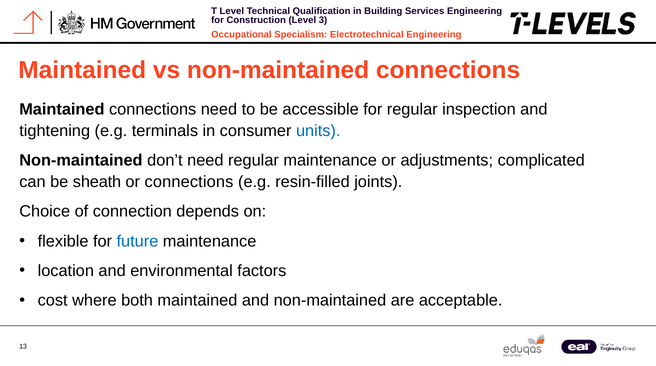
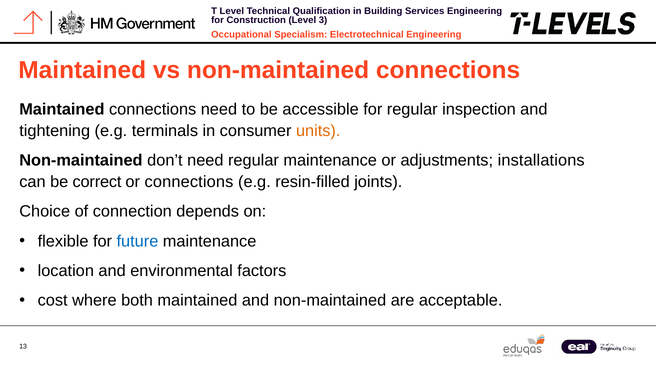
units colour: blue -> orange (318, 131)
complicated: complicated -> installations (541, 161)
sheath: sheath -> correct (97, 182)
